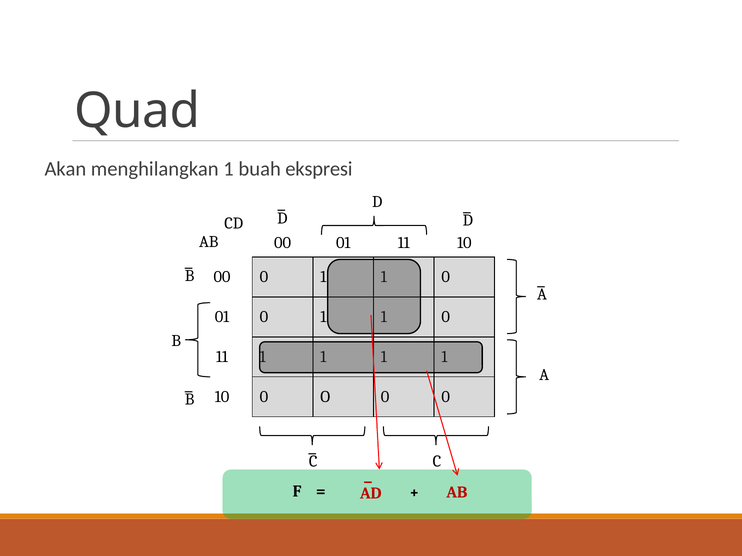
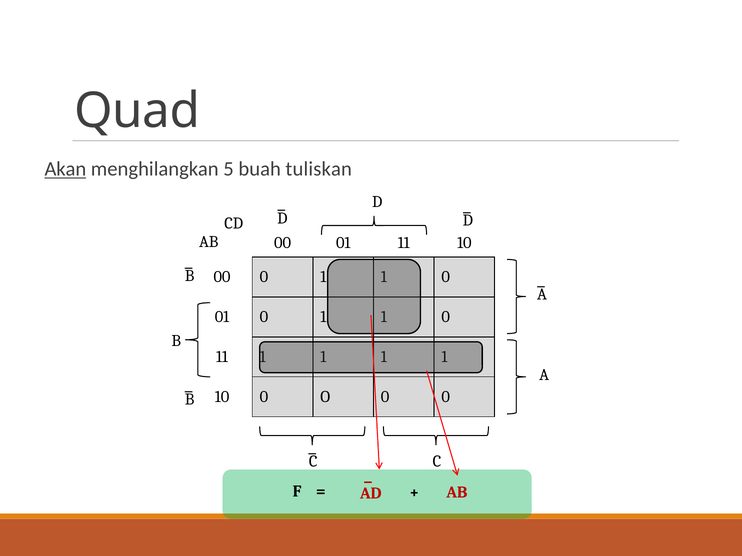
Akan underline: none -> present (65, 169)
menghilangkan 1: 1 -> 5 (229, 169)
ekspresi: ekspresi -> tuliskan (319, 169)
